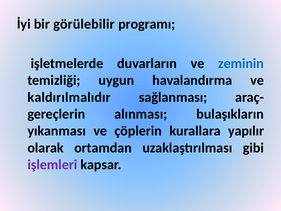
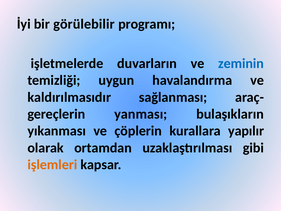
kaldırılmalıdır: kaldırılmalıdır -> kaldırılmasıdır (69, 97)
alınması: alınması -> yanması (141, 114)
işlemleri colour: purple -> orange (52, 164)
